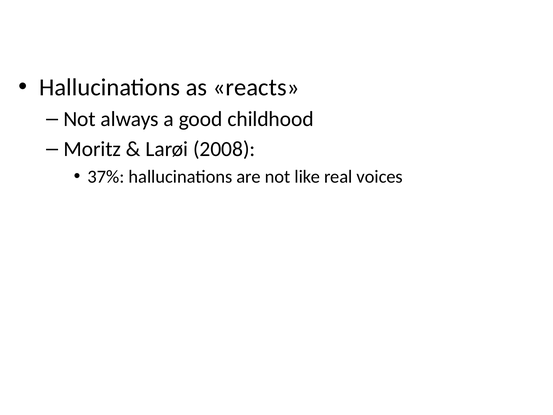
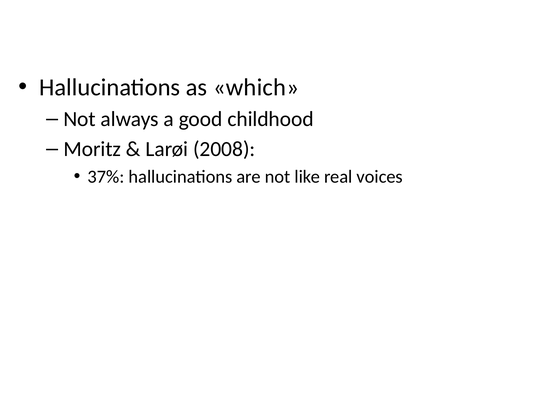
reacts: reacts -> which (256, 87)
